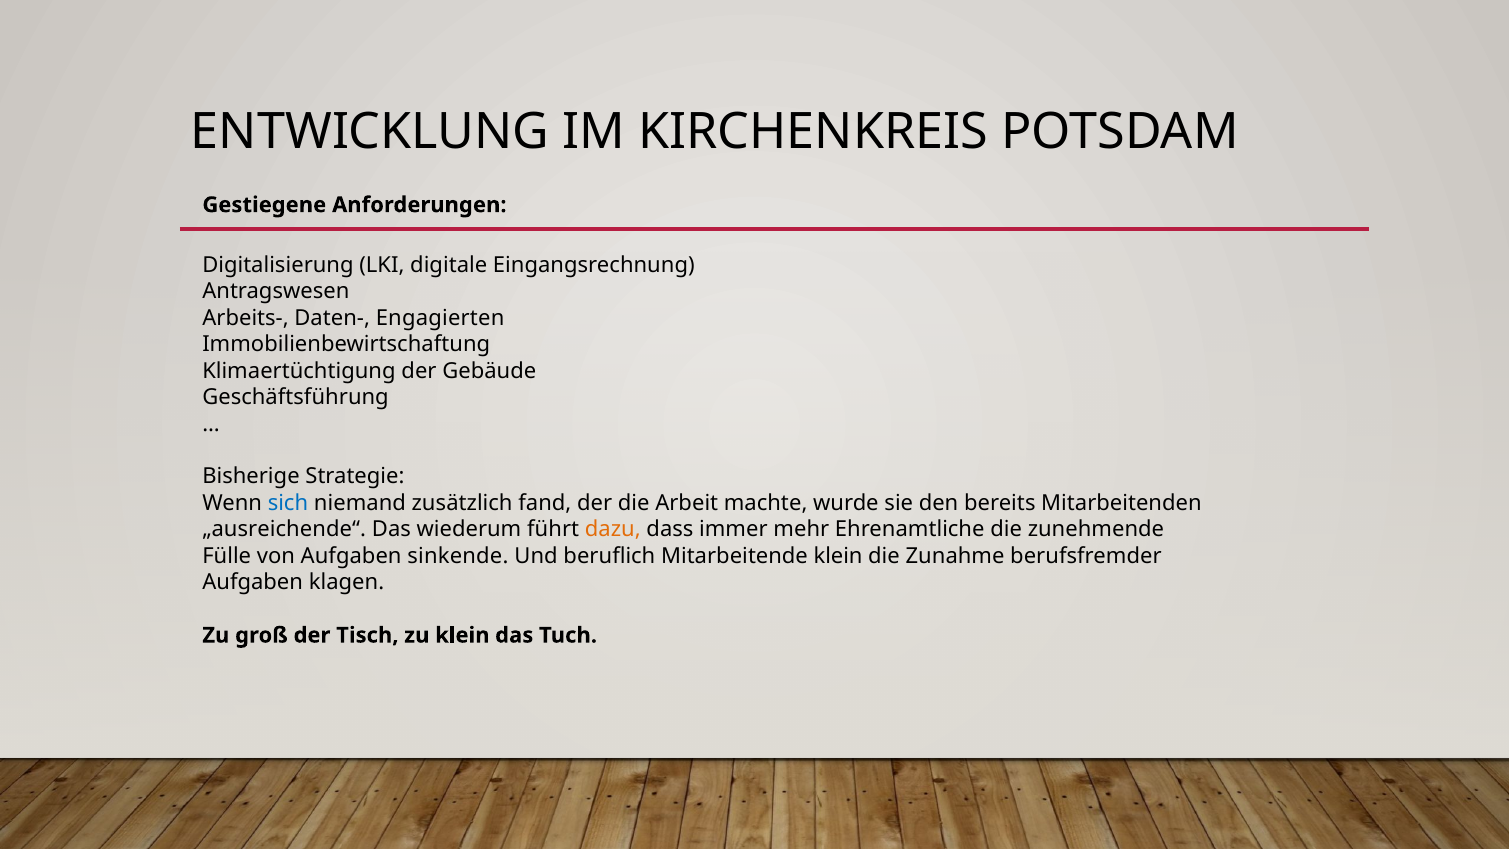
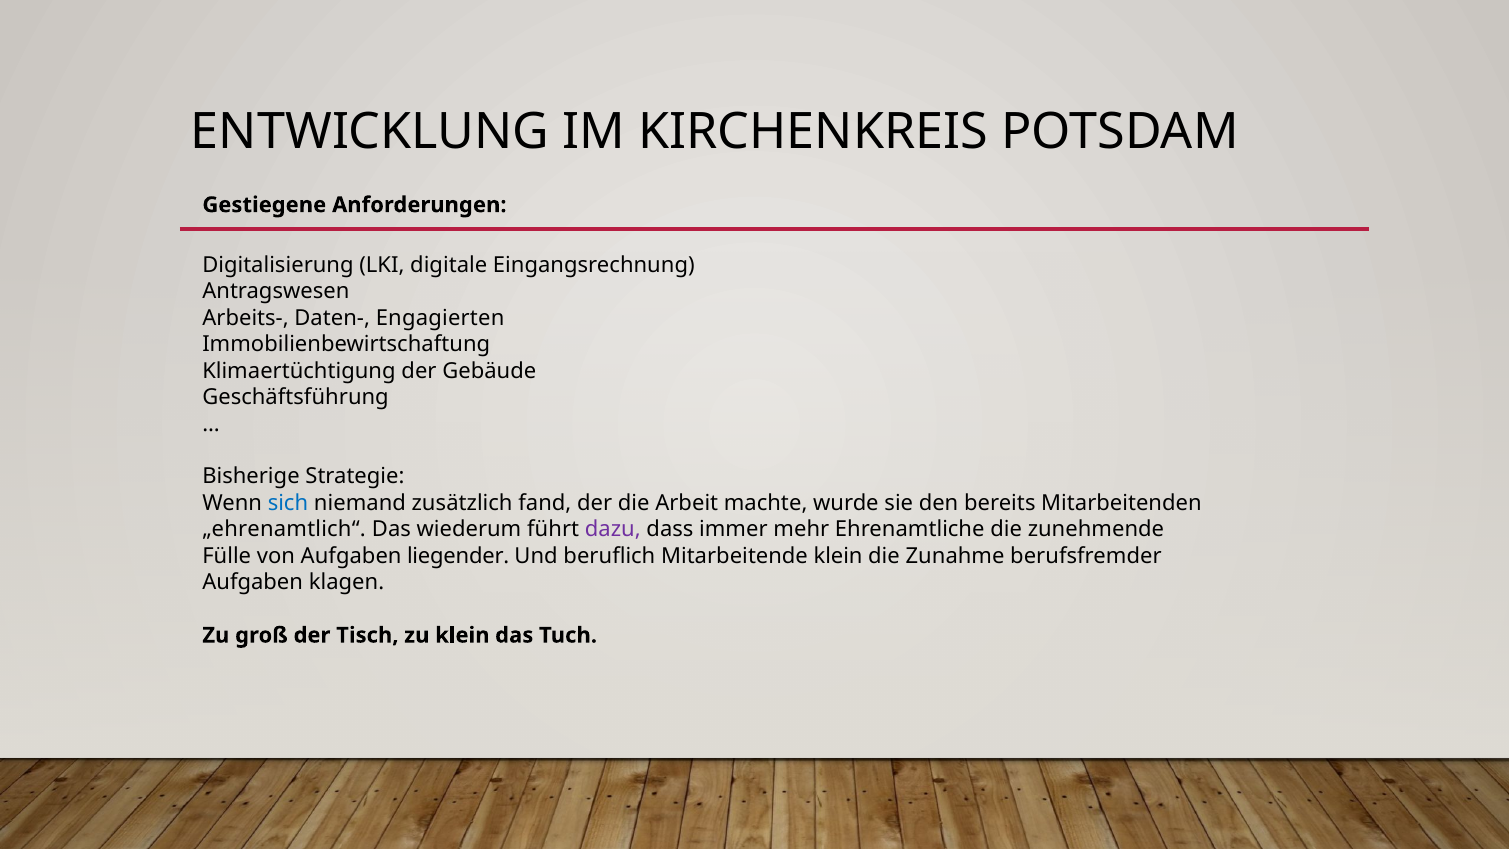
„ausreichende“: „ausreichende“ -> „ehrenamtlich“ (284, 529)
dazu colour: orange -> purple (613, 529)
sinkende: sinkende -> liegender (458, 556)
